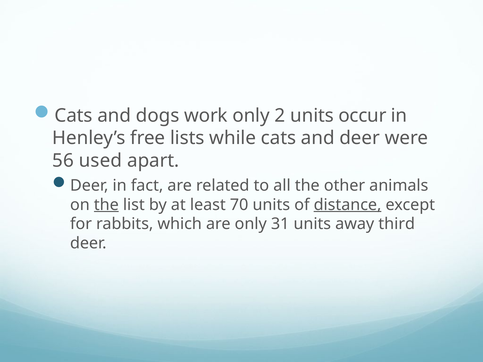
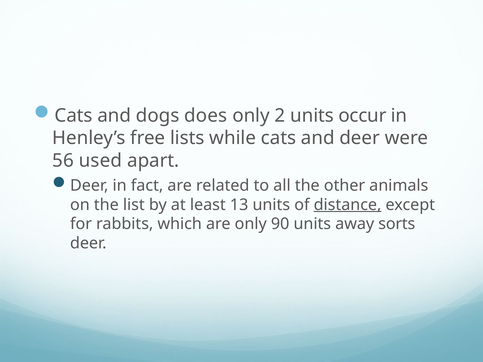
work: work -> does (206, 116)
the underline: present -> none (106, 205)
70: 70 -> 13 (239, 205)
31: 31 -> 90 (280, 224)
third: third -> sorts (397, 224)
